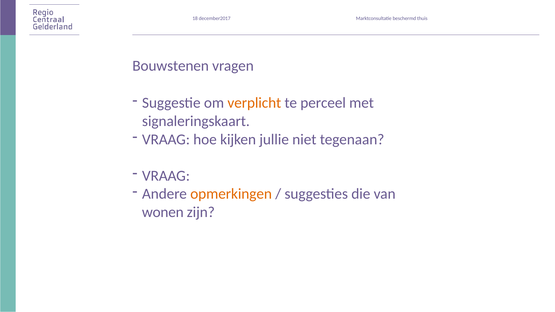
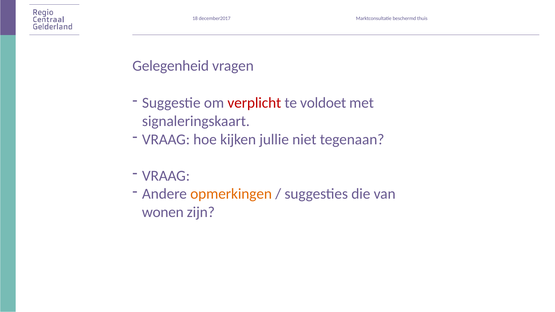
Bouwstenen: Bouwstenen -> Gelegenheid (171, 66)
verplicht colour: orange -> red (254, 103)
perceel: perceel -> voldoet (323, 103)
